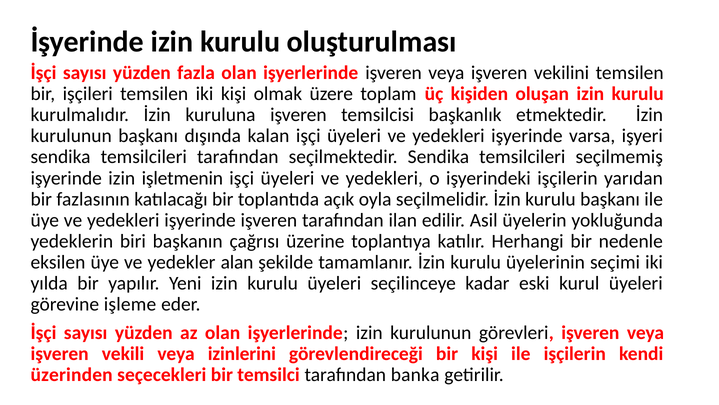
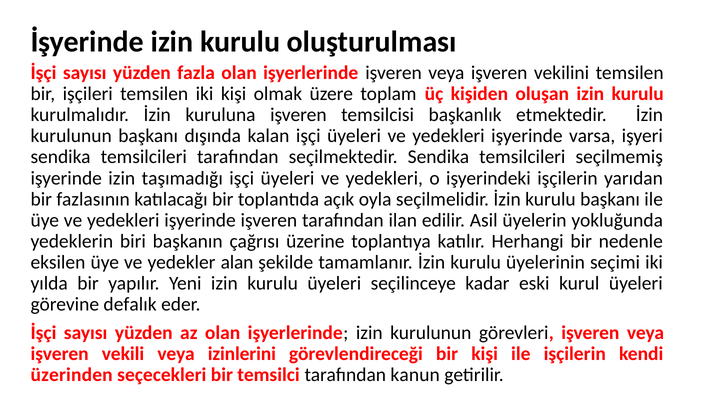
işletmenin: işletmenin -> taşımadığı (182, 178)
işleme: işleme -> defalık (130, 304)
banka: banka -> kanun (415, 375)
